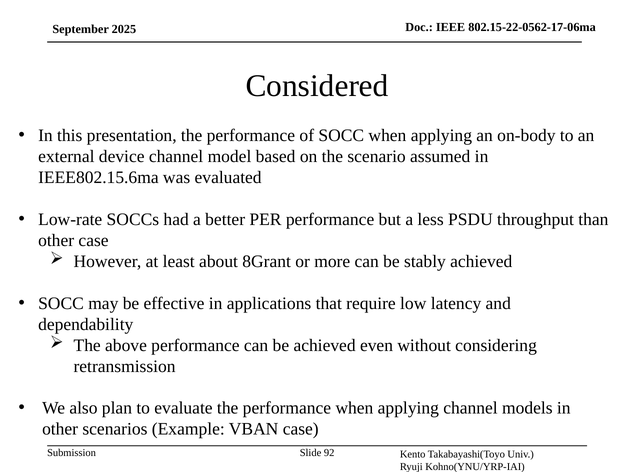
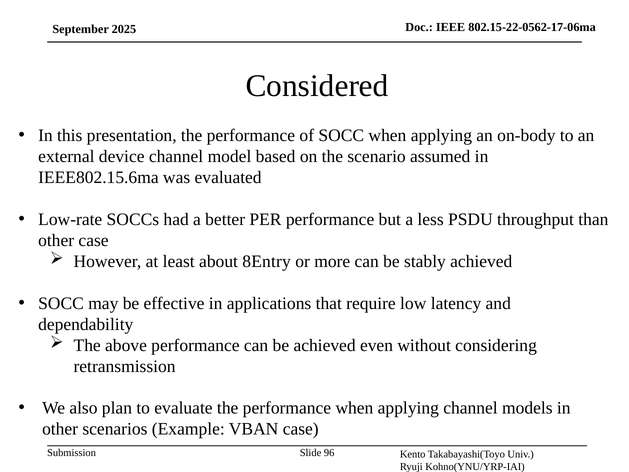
8Grant: 8Grant -> 8Entry (267, 261)
92: 92 -> 96 (329, 452)
